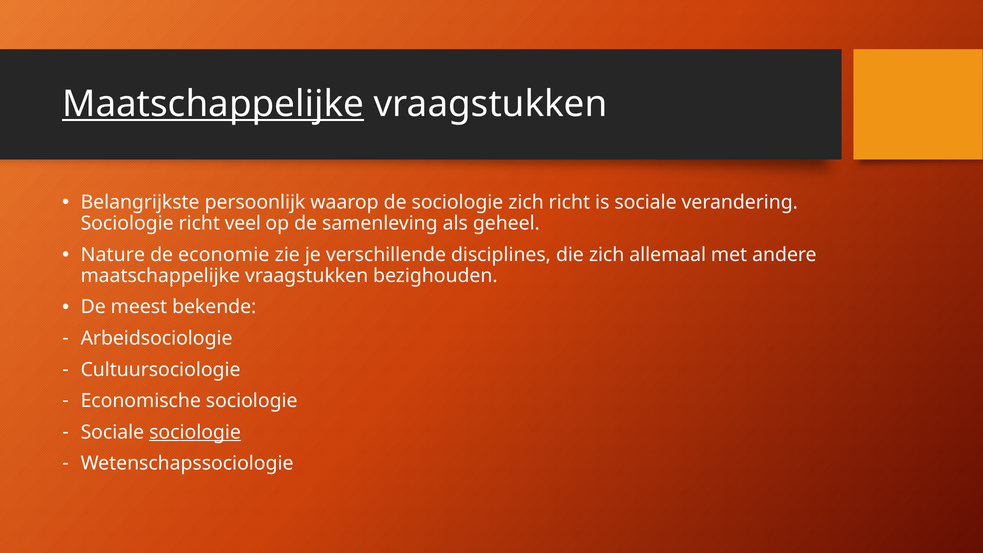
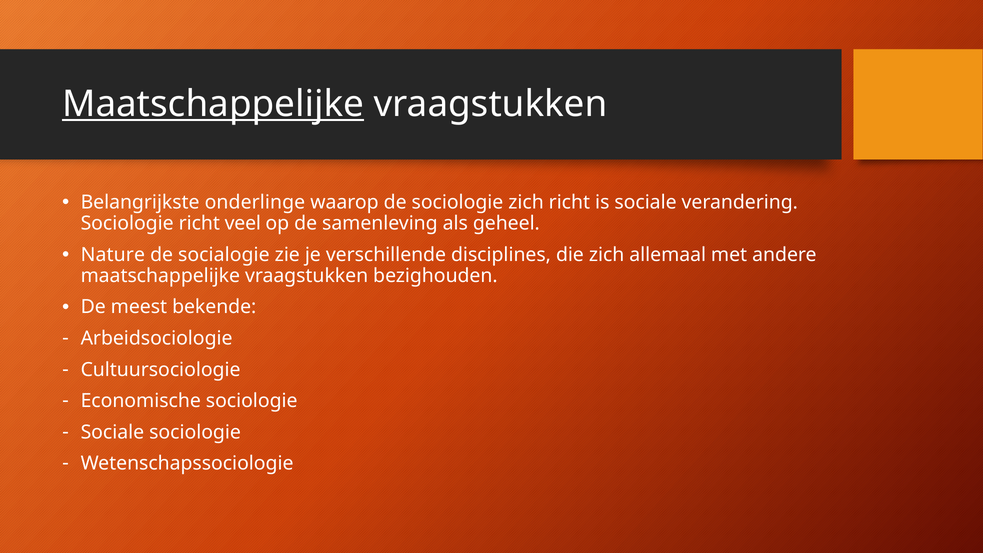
persoonlijk: persoonlijk -> onderlinge (255, 202)
economie: economie -> socialogie (224, 255)
sociologie underline: present -> none (195, 432)
